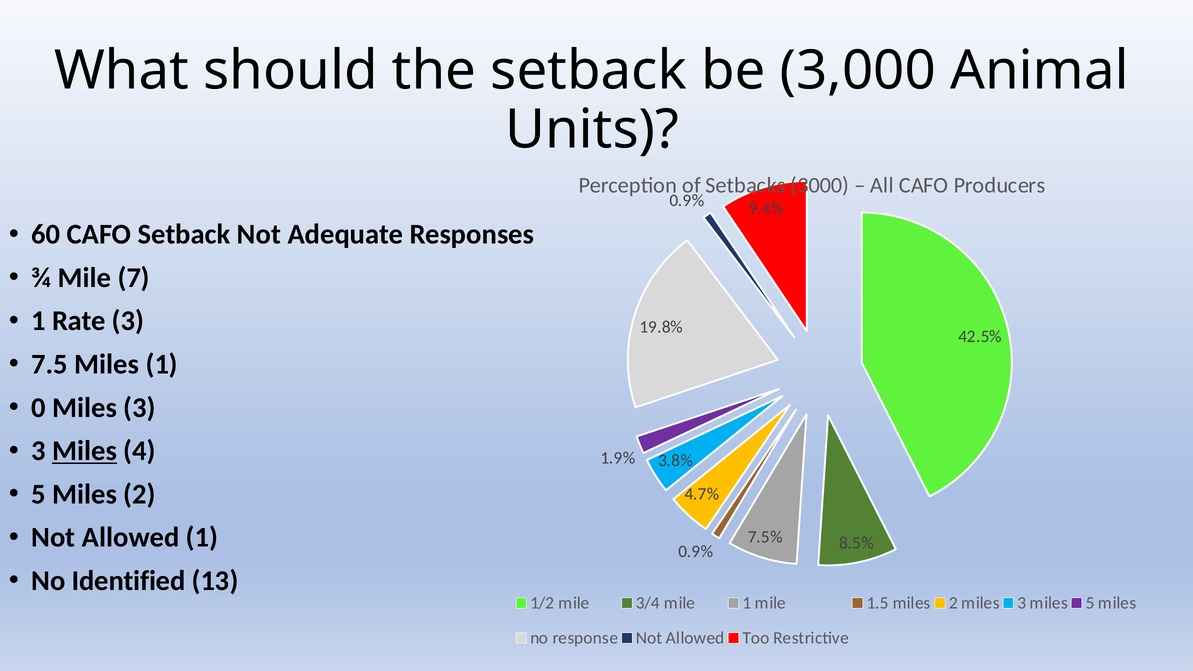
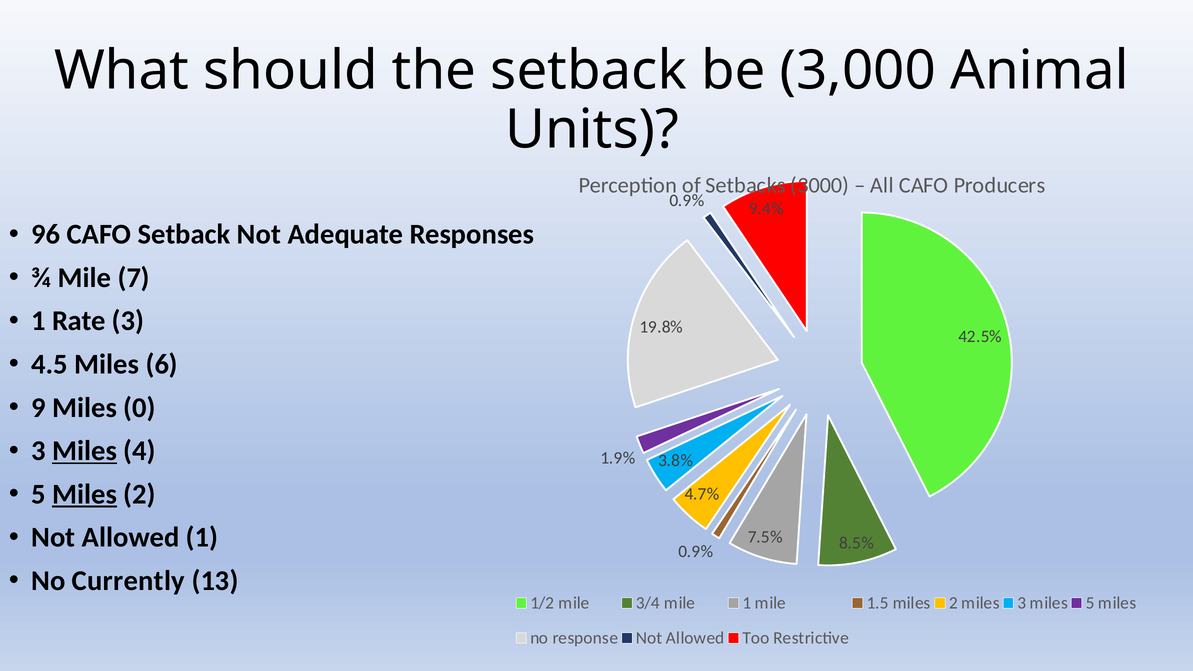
60: 60 -> 96 (46, 234)
7.5: 7.5 -> 4.5 (50, 364)
Miles 1: 1 -> 6 (162, 364)
0: 0 -> 9 (39, 408)
3: 3 -> 0 (140, 408)
Miles underline: none -> present (85, 494)
Identified: Identified -> Currently (128, 581)
